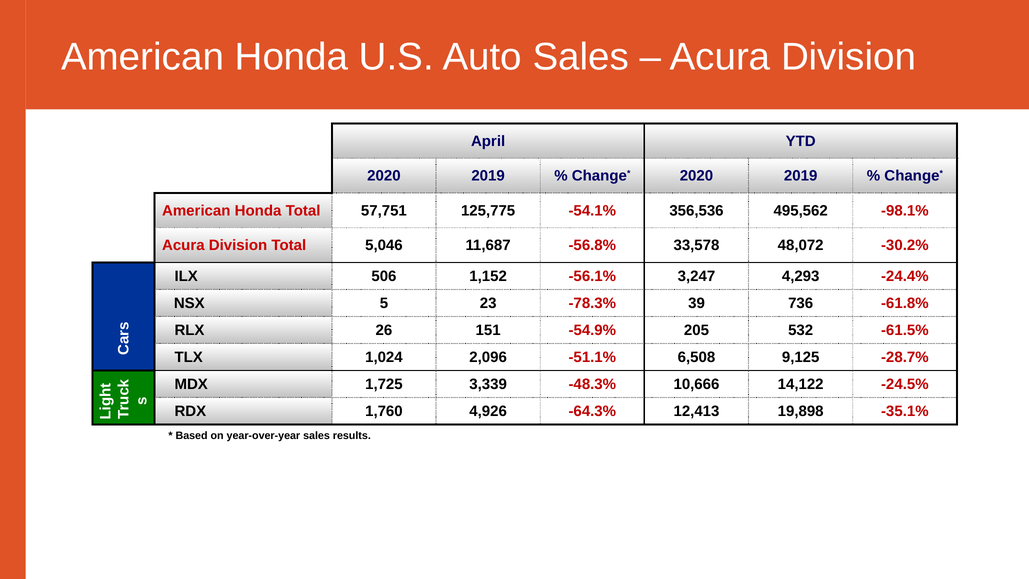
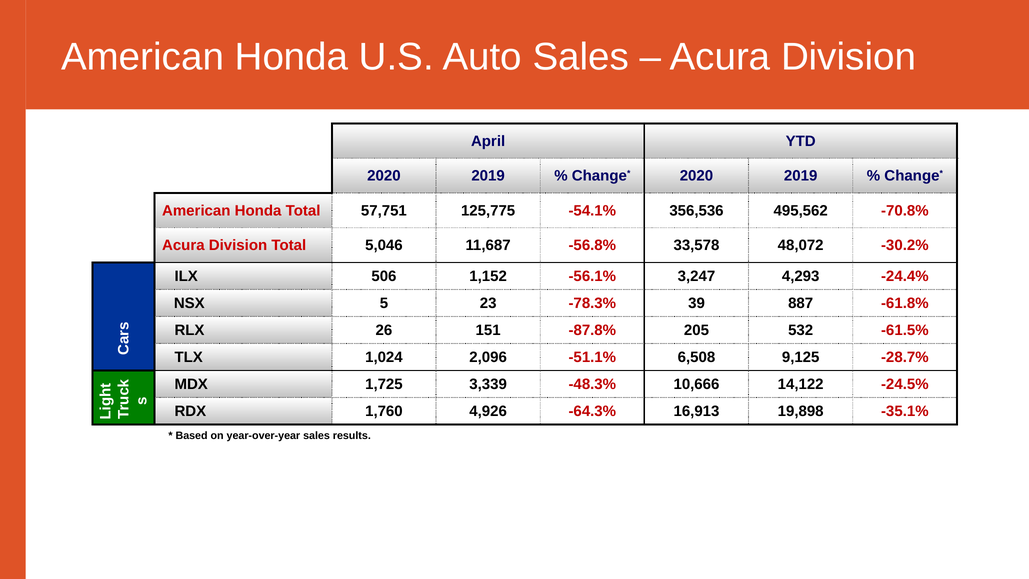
-98.1%: -98.1% -> -70.8% (905, 211)
736: 736 -> 887 (801, 303)
-54.9%: -54.9% -> -87.8% (592, 330)
12,413: 12,413 -> 16,913 (696, 411)
